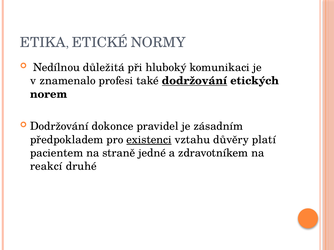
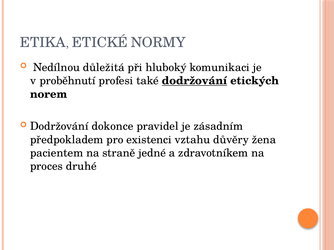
znamenalo: znamenalo -> proběhnutí (68, 81)
existenci underline: present -> none (149, 140)
platí: platí -> žena (264, 140)
reakcí: reakcí -> proces (46, 167)
